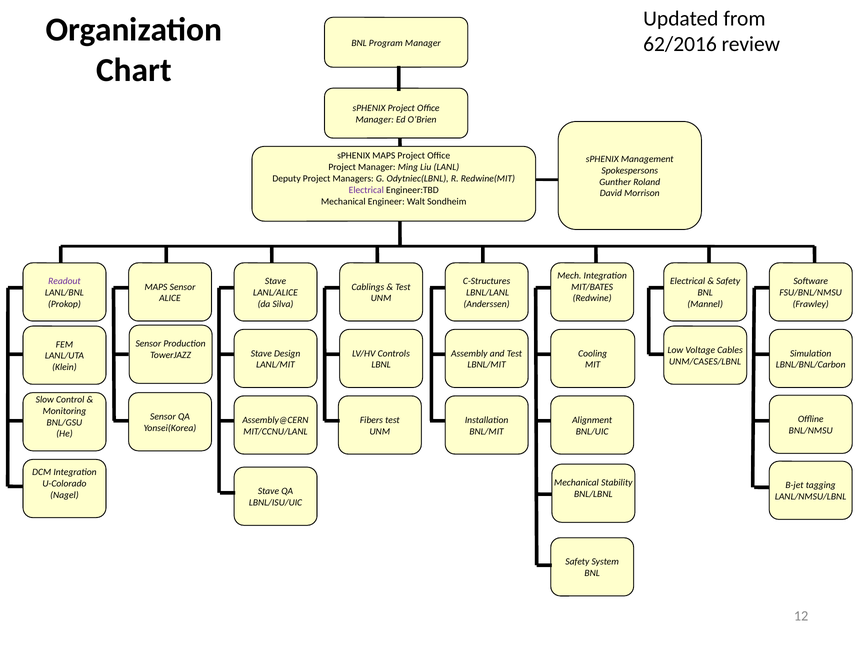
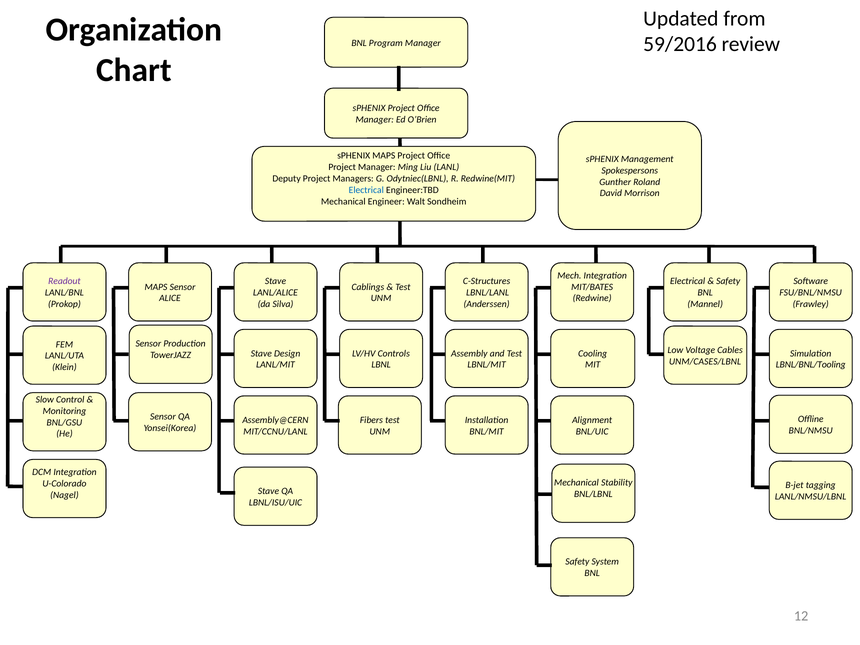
62/2016: 62/2016 -> 59/2016 (680, 44)
Electrical colour: purple -> blue (366, 190)
LBNL/BNL/Carbon: LBNL/BNL/Carbon -> LBNL/BNL/Tooling (811, 365)
